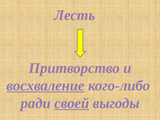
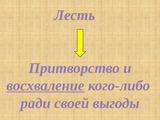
своей underline: present -> none (72, 103)
